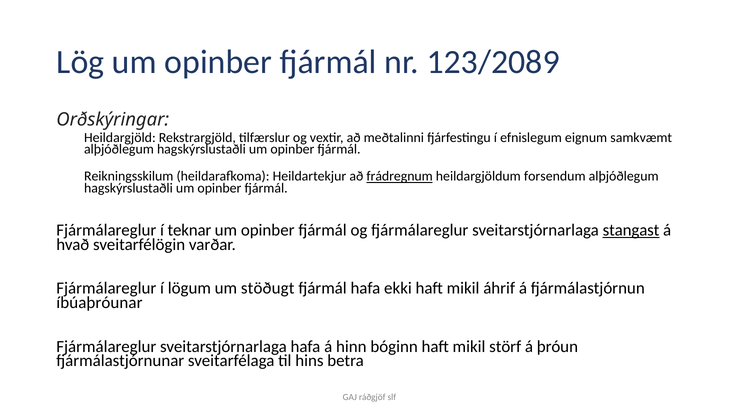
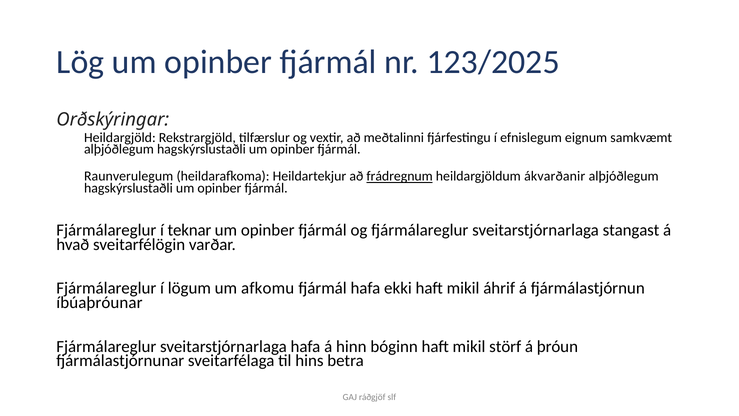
123/2089: 123/2089 -> 123/2025 (493, 62)
Reikningsskilum: Reikningsskilum -> Raunverulegum (129, 176)
forsendum: forsendum -> ákvarðanir (555, 176)
stangast underline: present -> none (631, 230)
stöðugt: stöðugt -> afkomu (268, 288)
